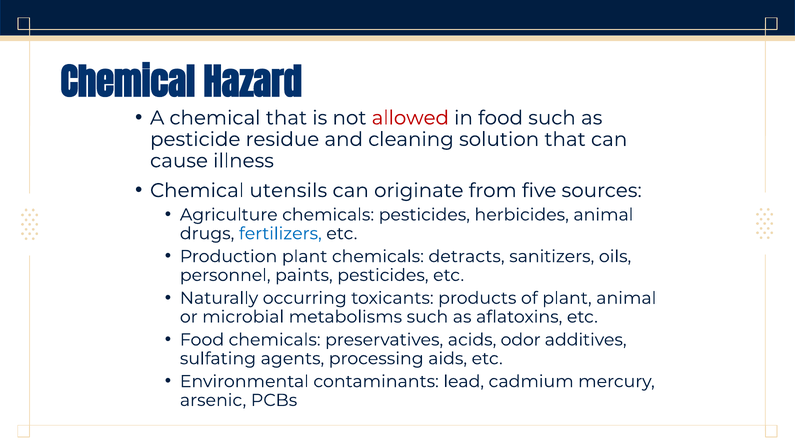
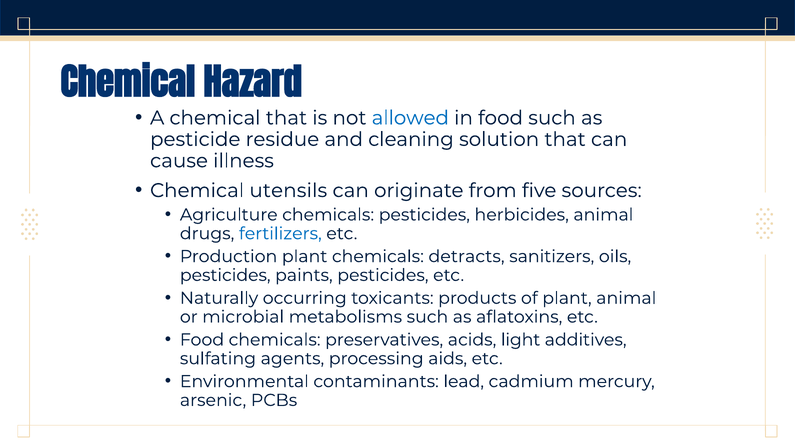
allowed colour: red -> blue (410, 118)
personnel: personnel -> pesticides (225, 275)
odor: odor -> light (521, 340)
